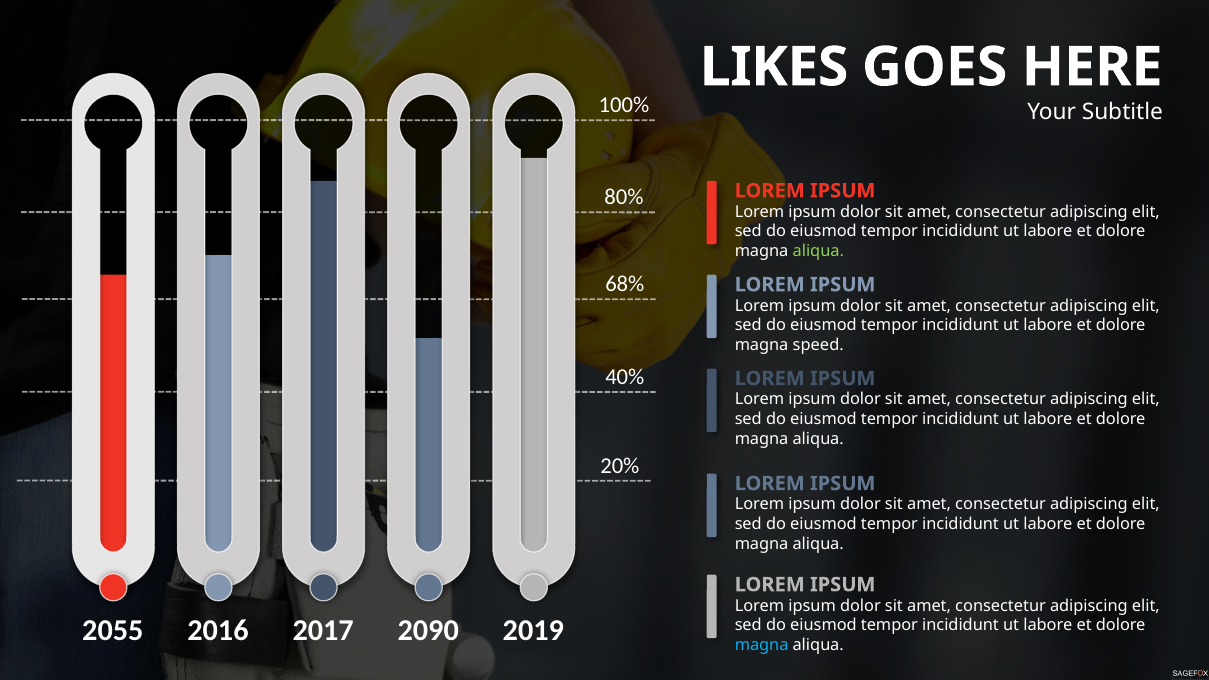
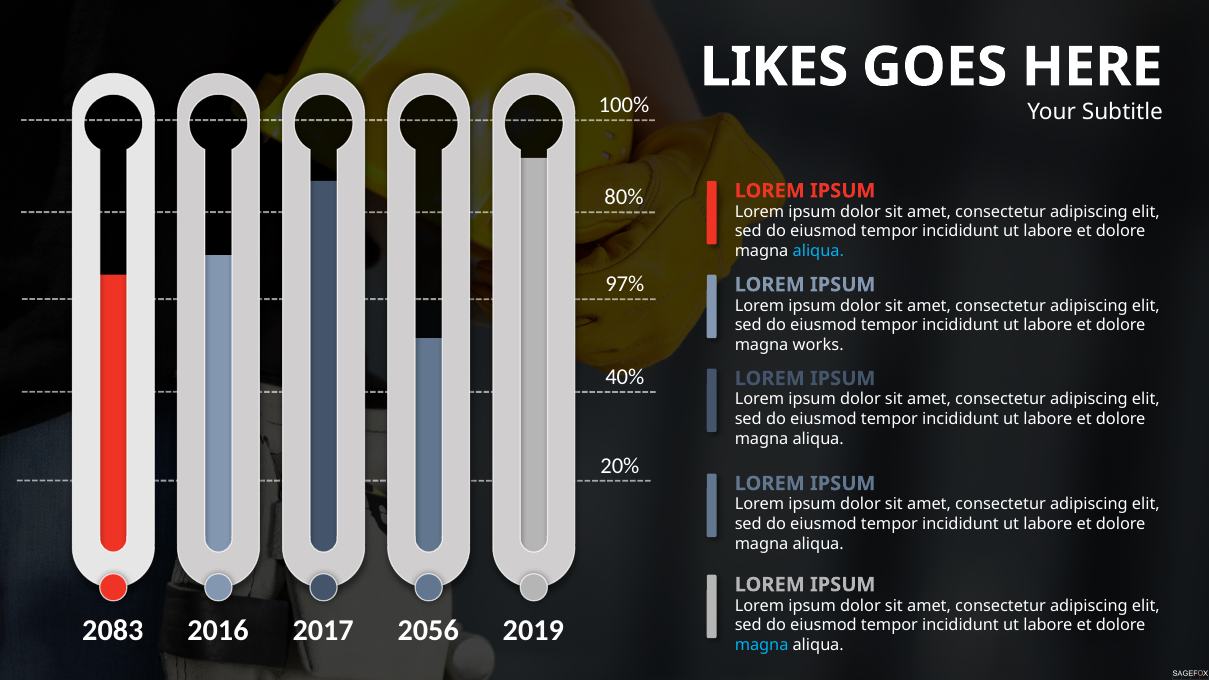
aliqua colour: light green -> light blue (818, 251)
68%: 68% -> 97% (625, 284)
speed: speed -> works (818, 345)
2055: 2055 -> 2083 (113, 631)
2090: 2090 -> 2056 (428, 631)
